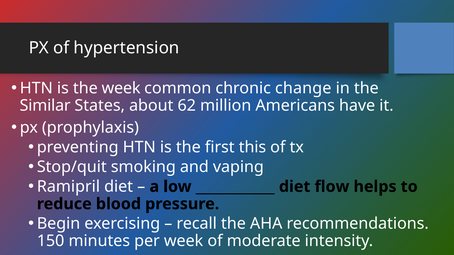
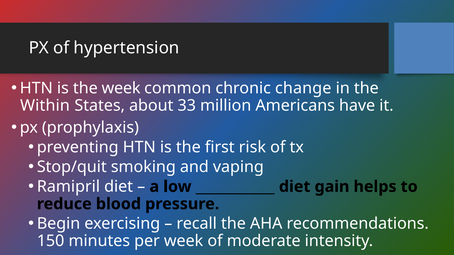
Similar: Similar -> Within (45, 106)
62: 62 -> 33 (187, 106)
this: this -> risk (252, 147)
flow: flow -> gain (332, 187)
